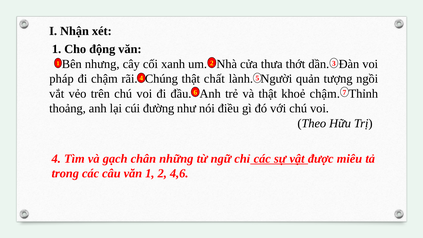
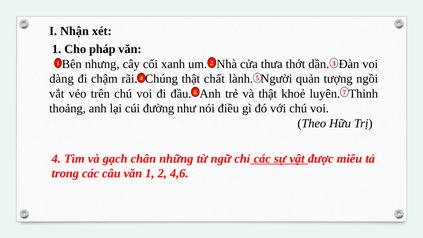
động: động -> pháp (102, 49)
pháp: pháp -> dàng (62, 79)
khoẻ chậm: chậm -> luyên (325, 94)
